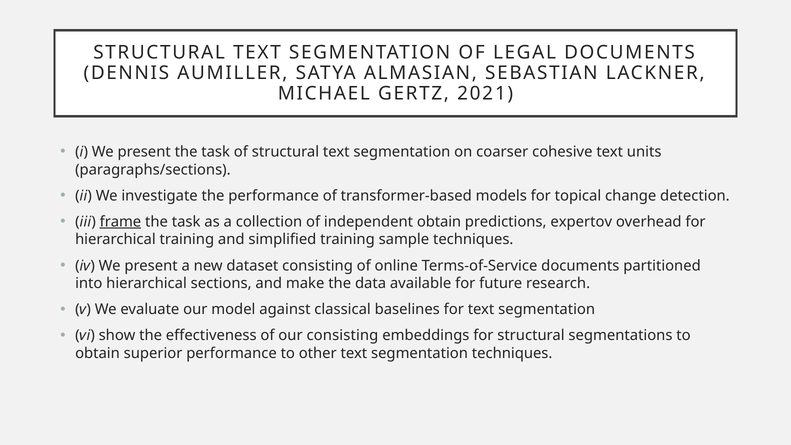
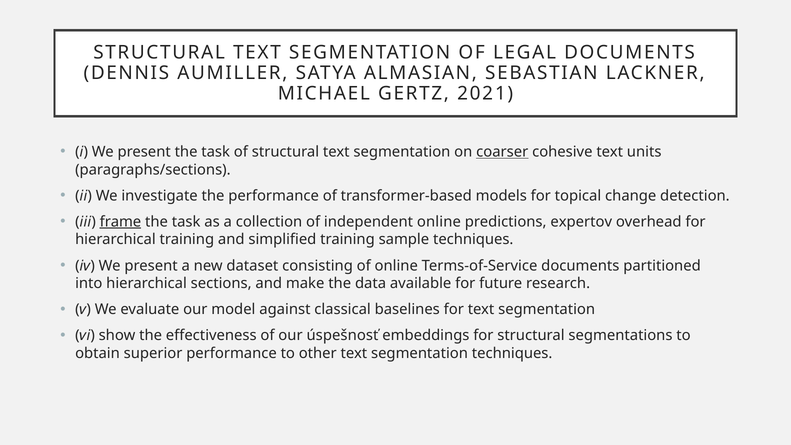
coarser underline: none -> present (502, 152)
independent obtain: obtain -> online (439, 222)
our consisting: consisting -> úspešnosť (342, 335)
